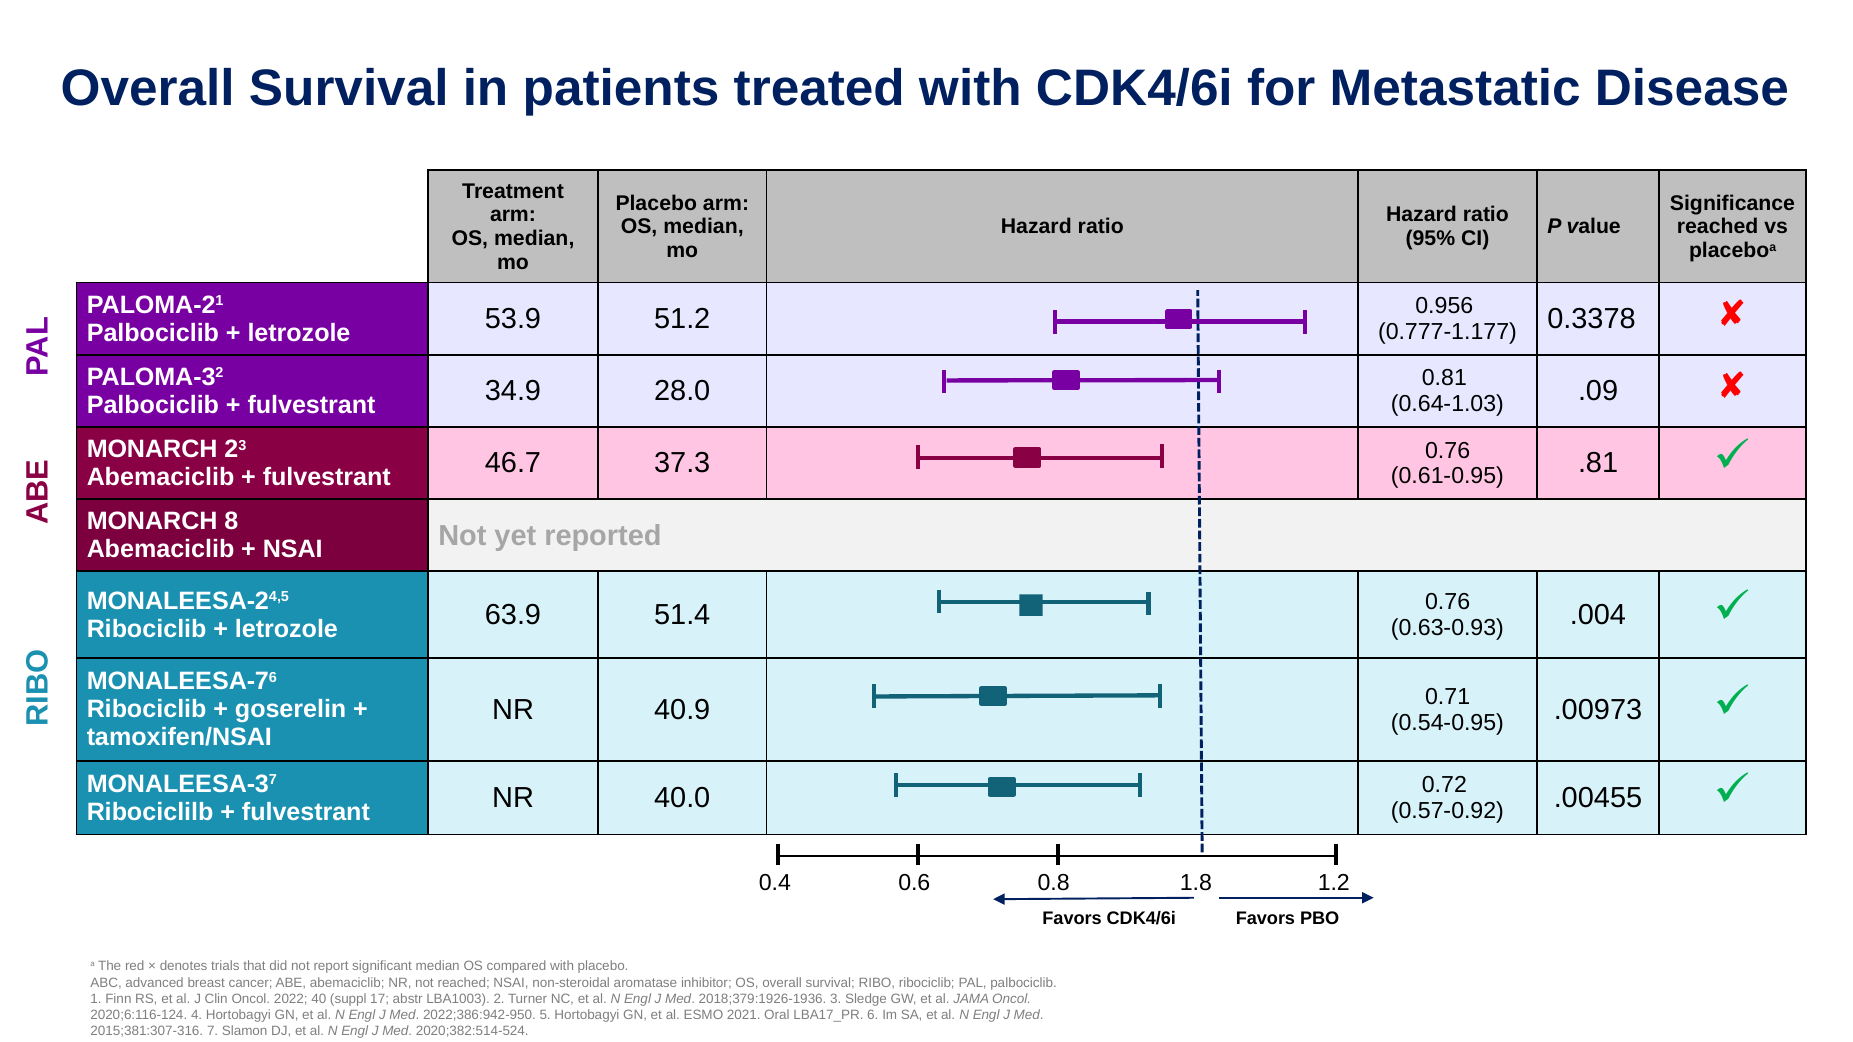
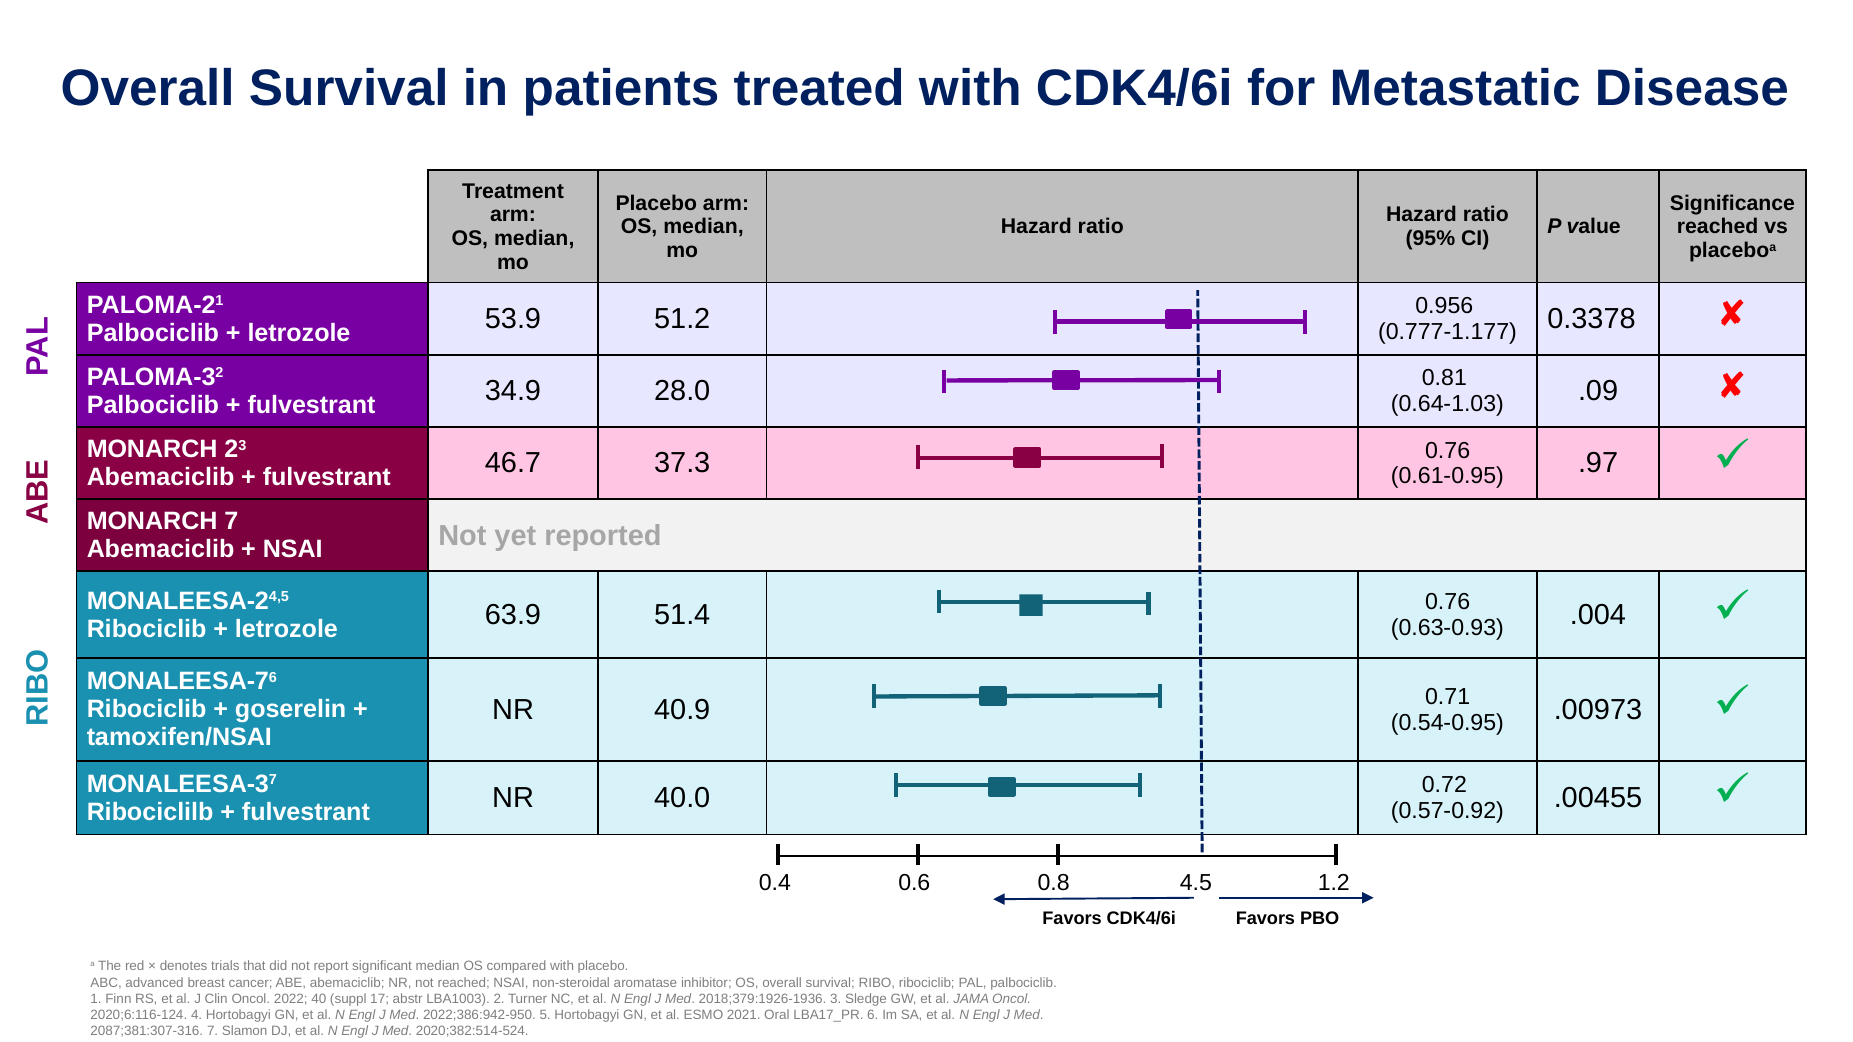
.81: .81 -> .97 (1598, 464)
MONARCH 8: 8 -> 7 (231, 522)
1.8: 1.8 -> 4.5 (1196, 884)
2015;381:307-316: 2015;381:307-316 -> 2087;381:307-316 (147, 1031)
